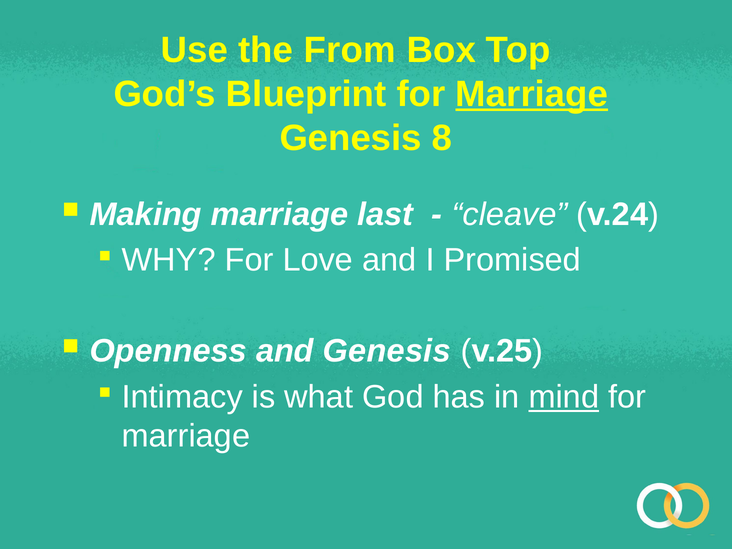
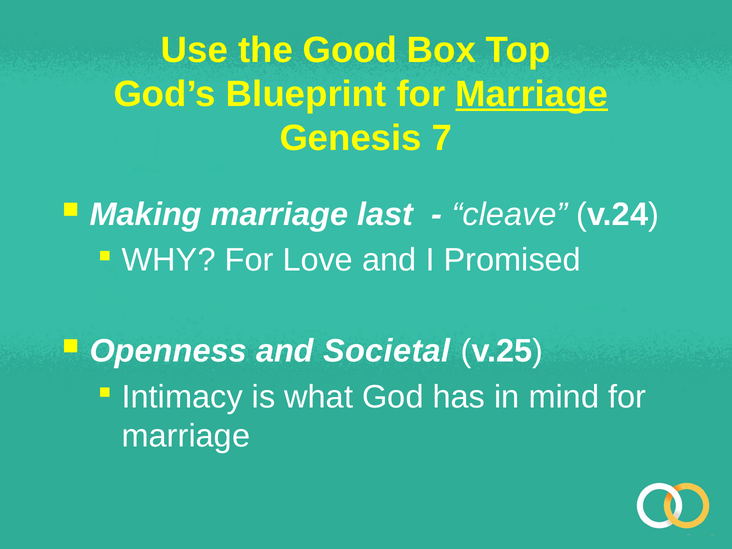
From: From -> Good (350, 50)
8: 8 -> 7 (442, 138)
and Genesis: Genesis -> Societal (387, 351)
mind underline: present -> none (564, 397)
